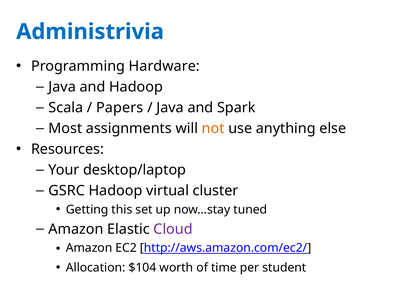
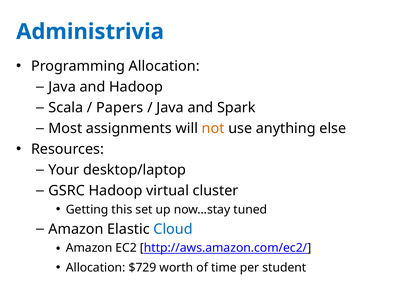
Programming Hardware: Hardware -> Allocation (164, 66)
Cloud colour: purple -> blue (173, 229)
$104: $104 -> $729 (142, 268)
